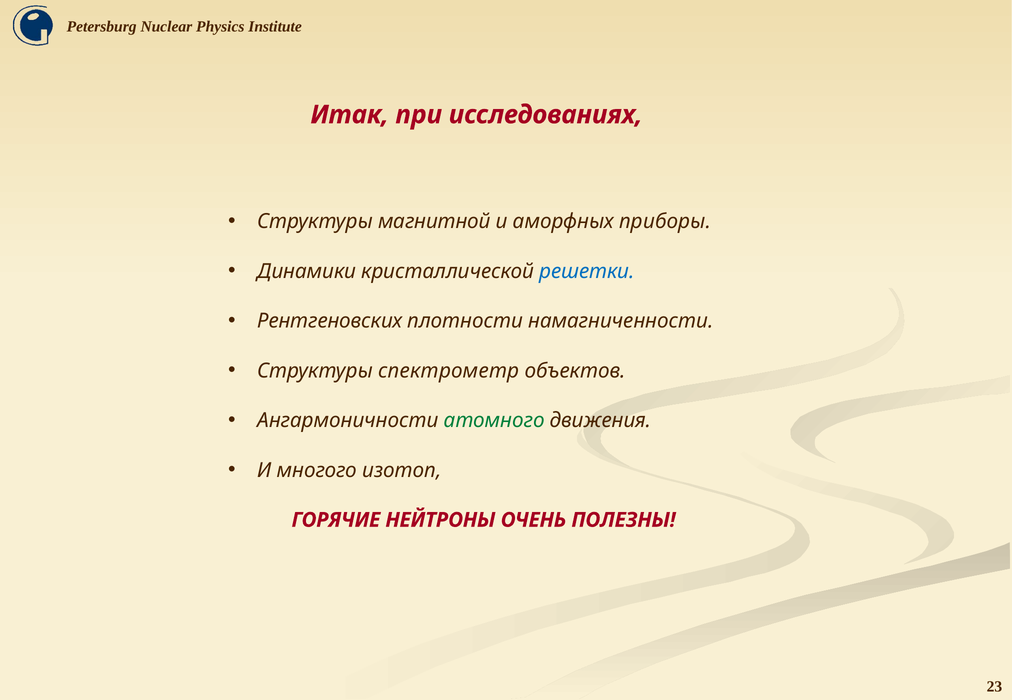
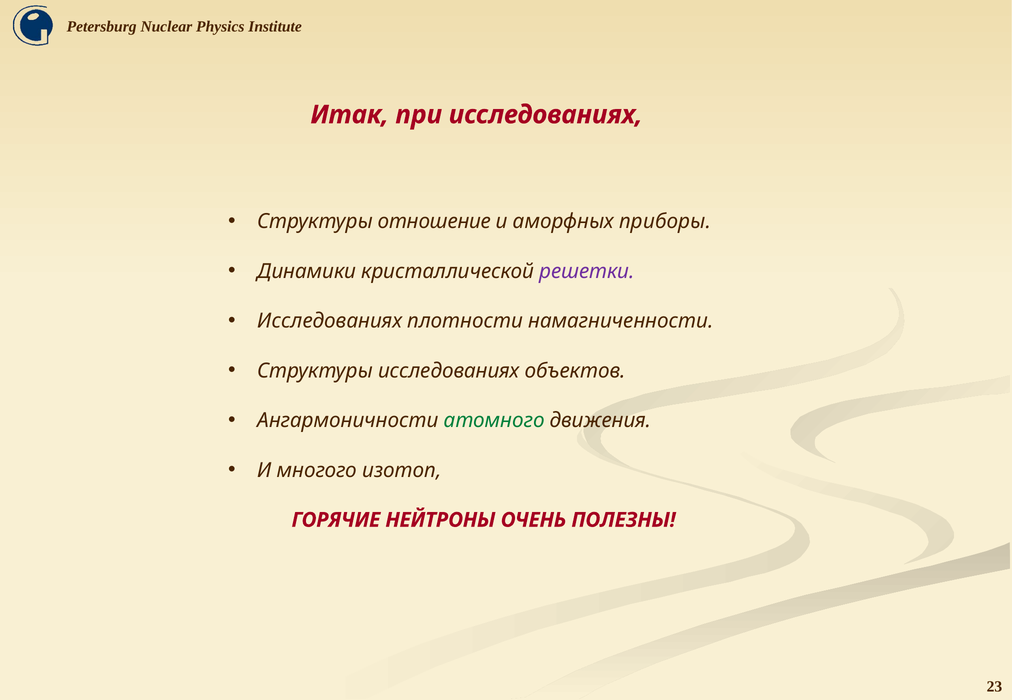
магнитной: магнитной -> отношение (434, 222)
решетки colour: blue -> purple (587, 271)
Рентгеновских: Рентгеновских -> Исследованиях (330, 321)
Структуры спектрометр: спектрометр -> исследованиях (449, 371)
